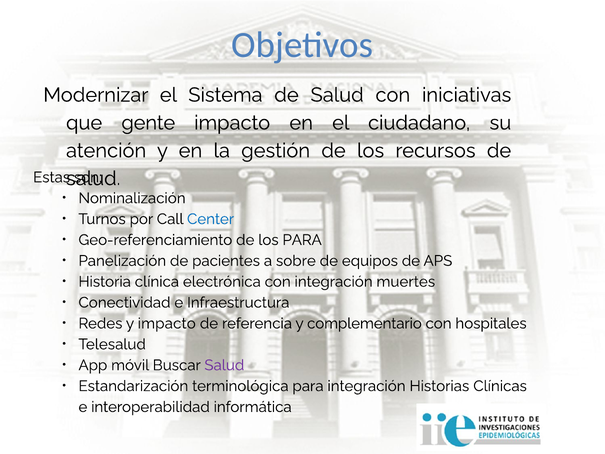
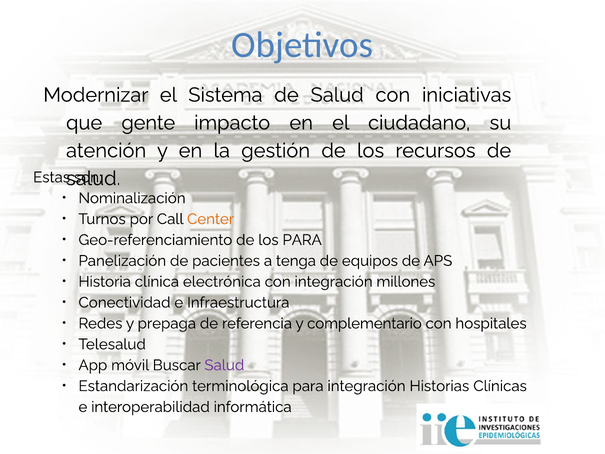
Center colour: blue -> orange (211, 219)
sobre: sobre -> tenga (296, 261)
muertes: muertes -> millones (406, 282)
y impacto: impacto -> prepaga (167, 323)
